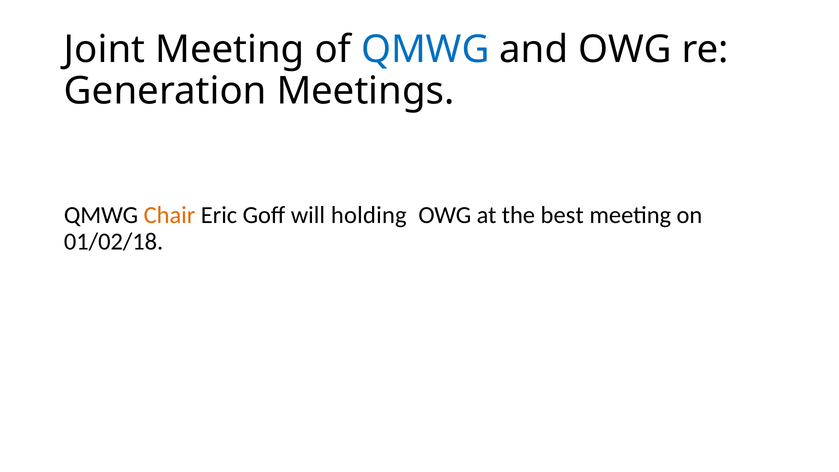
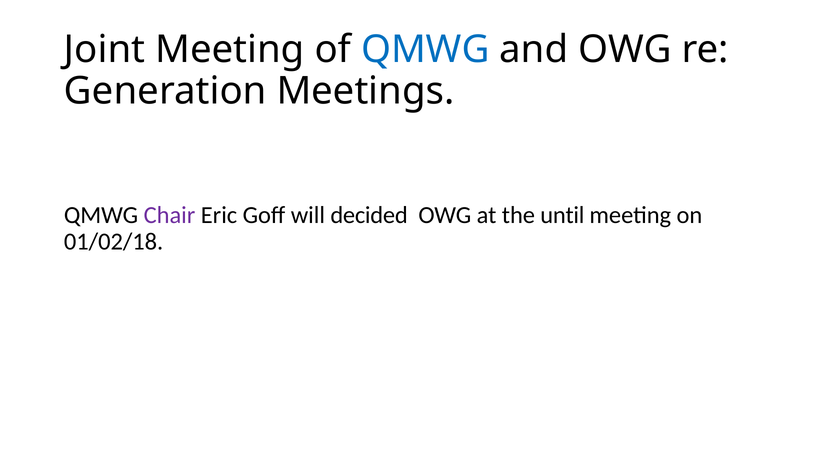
Chair colour: orange -> purple (170, 215)
holding: holding -> decided (369, 215)
best: best -> until (562, 215)
